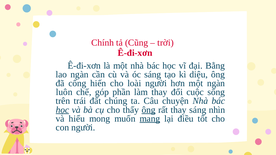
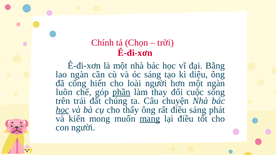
Cũng: Cũng -> Chọn (137, 43)
phần underline: none -> present (121, 92)
ông underline: present -> none (149, 110)
rất thay: thay -> điều (179, 110)
nhìn: nhìn -> phát (217, 110)
hiểu: hiểu -> kiến (77, 119)
